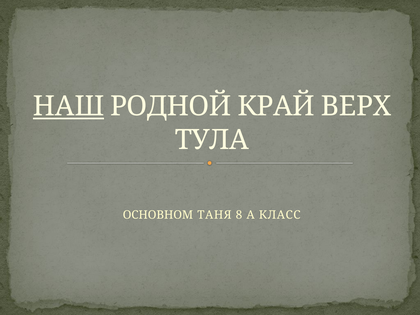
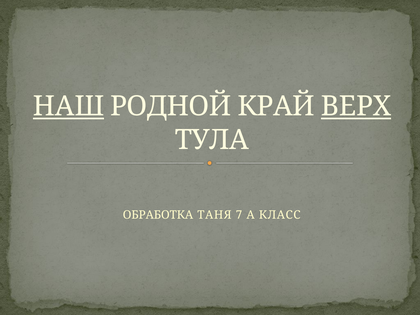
ВЕРХ underline: none -> present (356, 106)
ОСНОВНОМ: ОСНОВНОМ -> ОБРАБОТКА (158, 215)
8: 8 -> 7 (239, 215)
